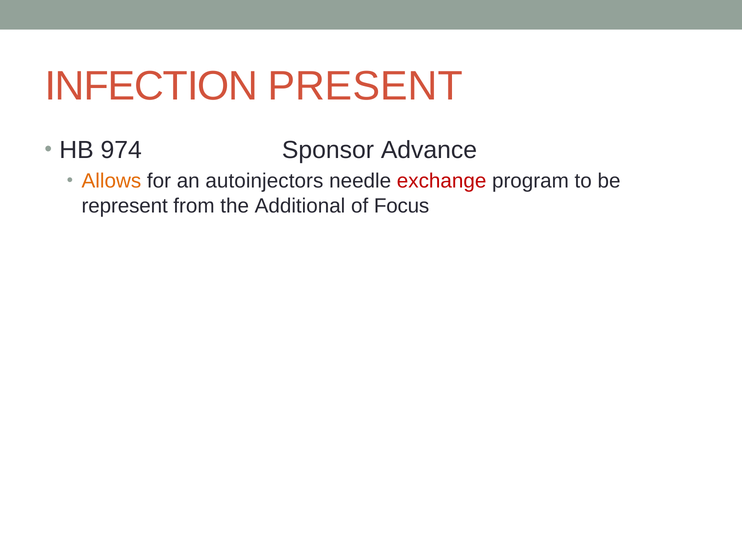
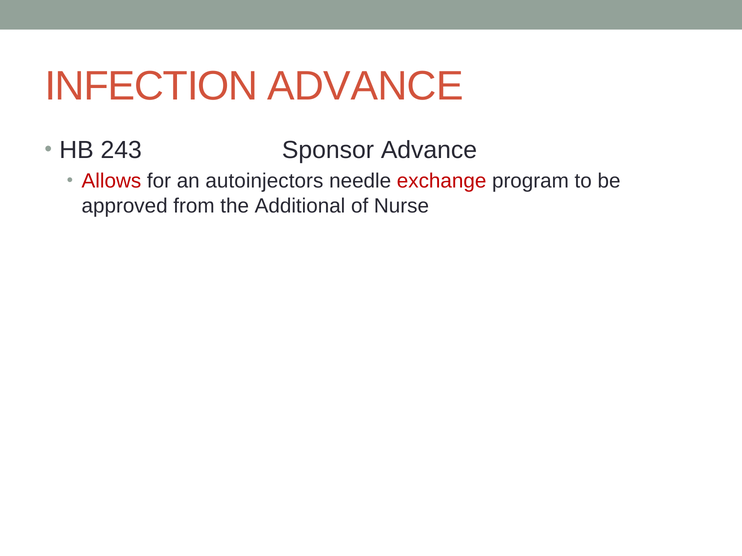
INFECTION PRESENT: PRESENT -> ADVANCE (365, 86)
974: 974 -> 243 (121, 150)
Allows colour: orange -> red (111, 181)
represent: represent -> approved (125, 206)
Focus: Focus -> Nurse (401, 206)
